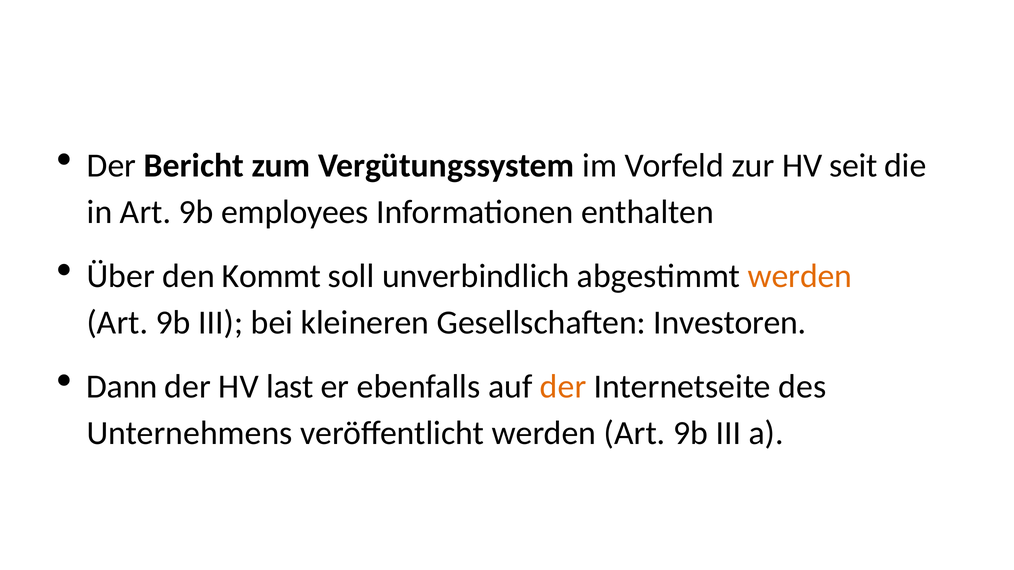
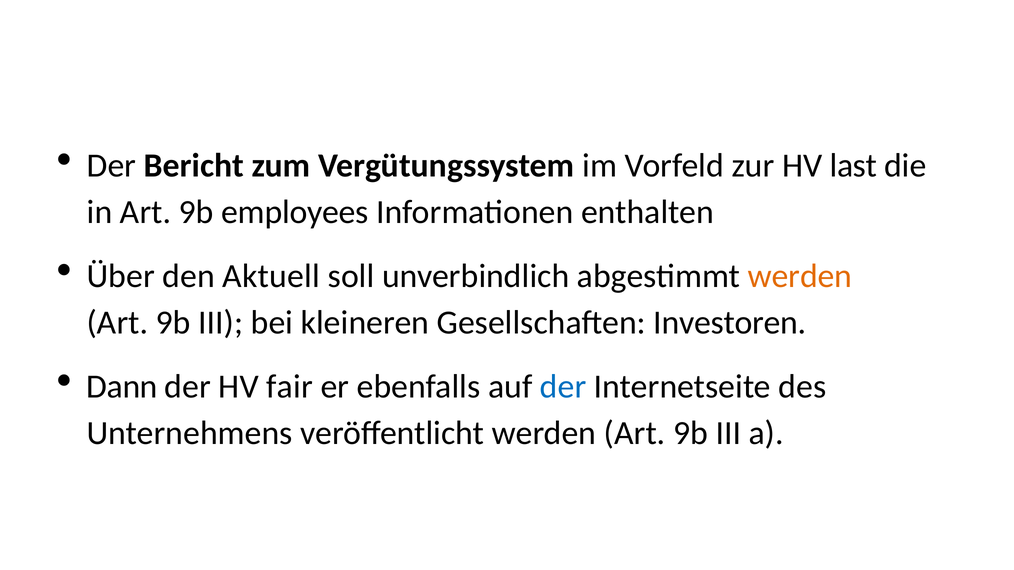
seit: seit -> last (853, 166)
Kommt: Kommt -> Aktuell (271, 276)
last: last -> fair (290, 387)
der colour: orange -> blue (563, 387)
